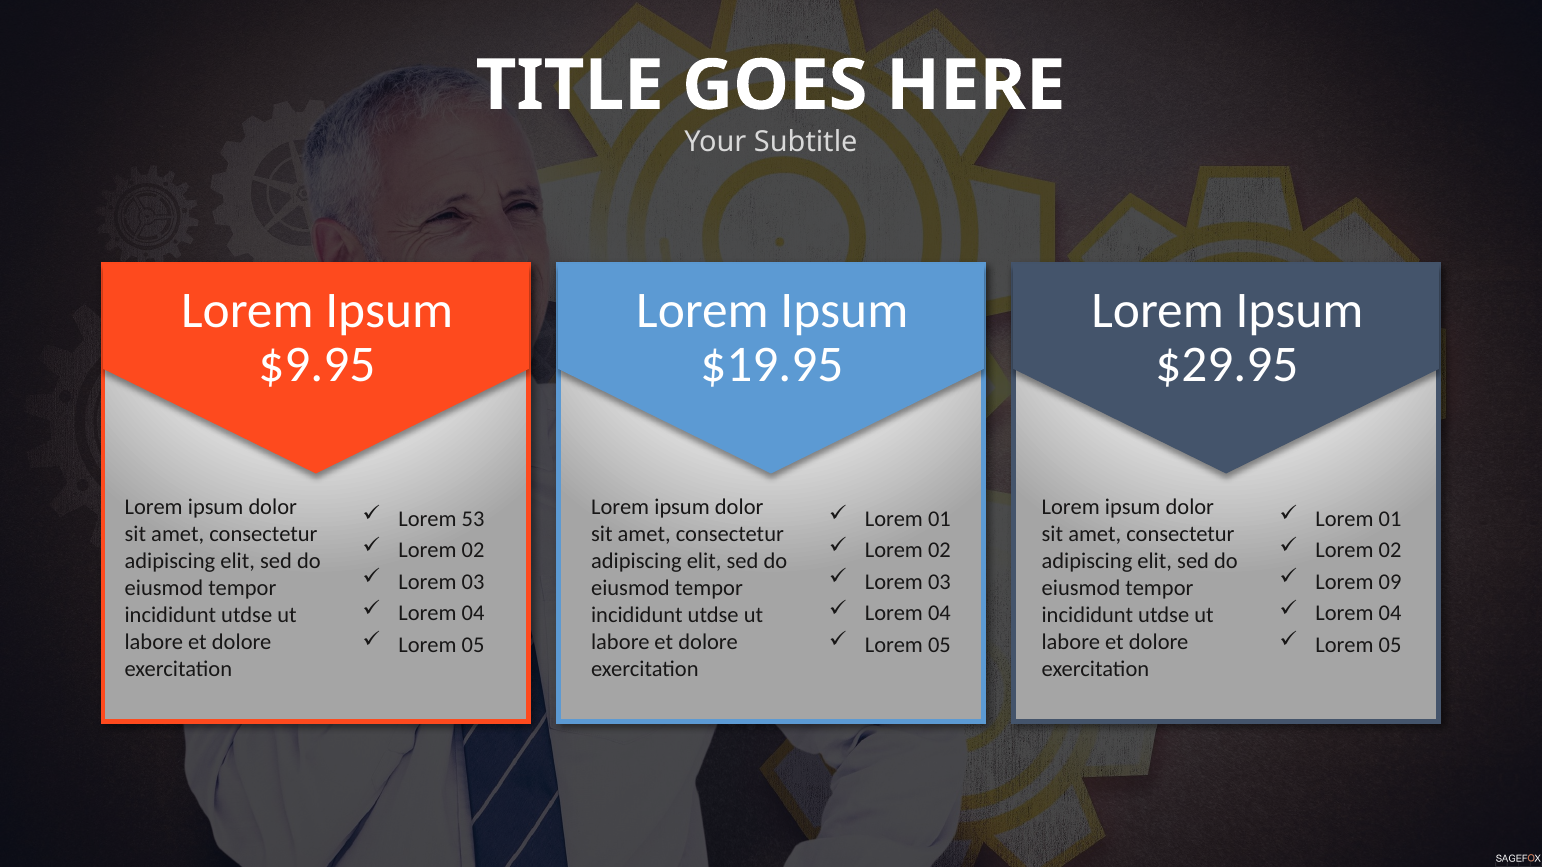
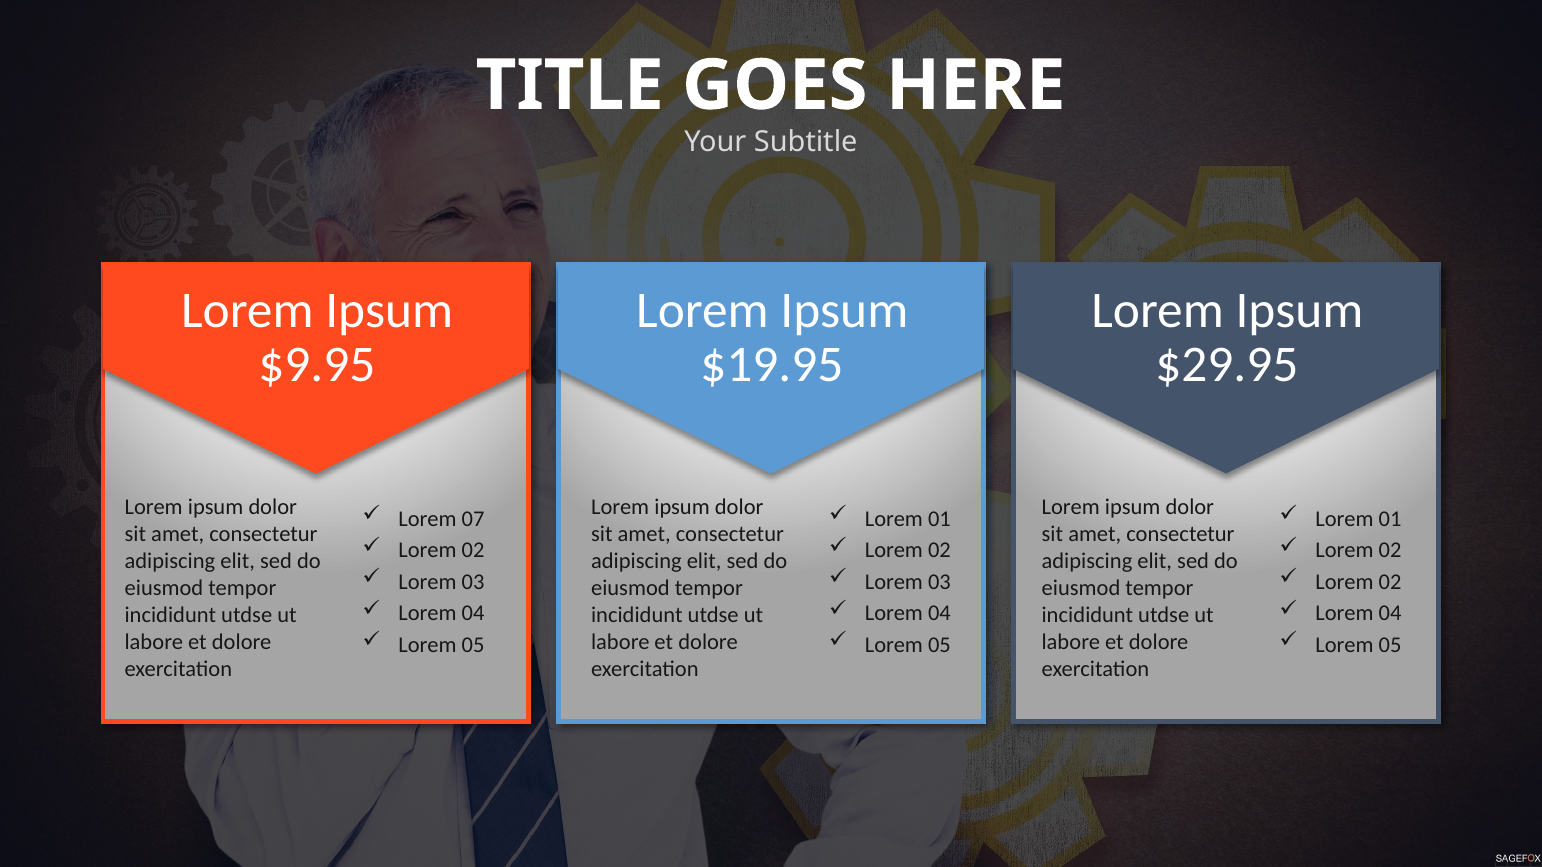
53: 53 -> 07 (473, 519)
09: 09 -> 02 (1390, 582)
